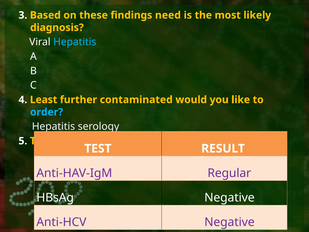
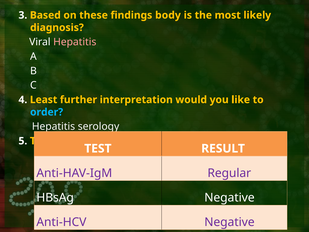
need: need -> body (168, 15)
Hepatitis colour: light blue -> pink (75, 42)
contaminated: contaminated -> interpretation (136, 100)
